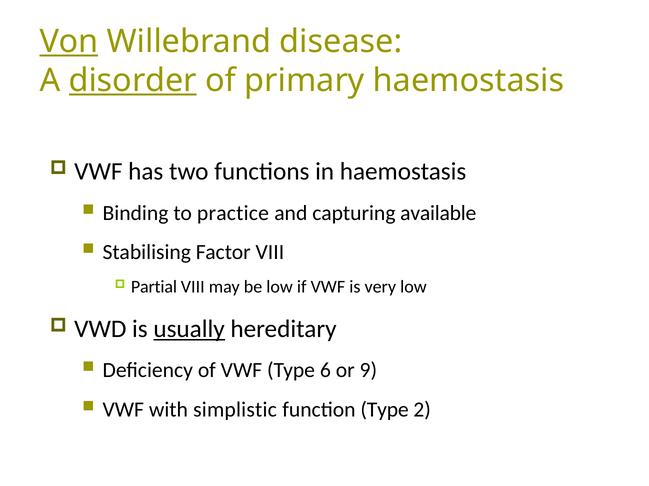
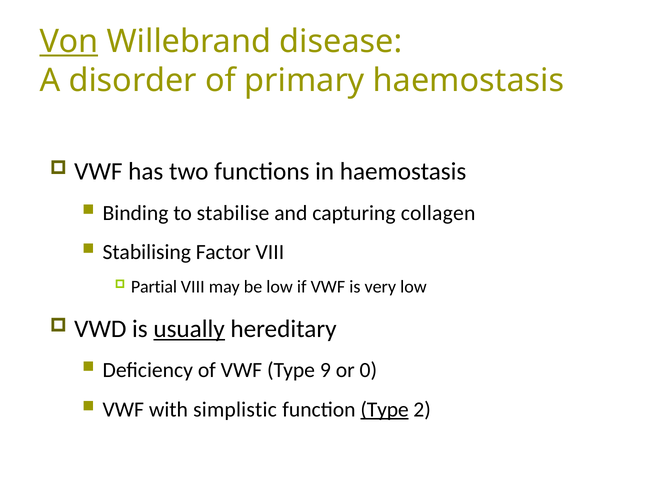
disorder underline: present -> none (133, 81)
practice: practice -> stabilise (233, 213)
available: available -> collagen (438, 213)
6: 6 -> 9 (325, 371)
9: 9 -> 0 (368, 371)
Type underline: none -> present (385, 410)
